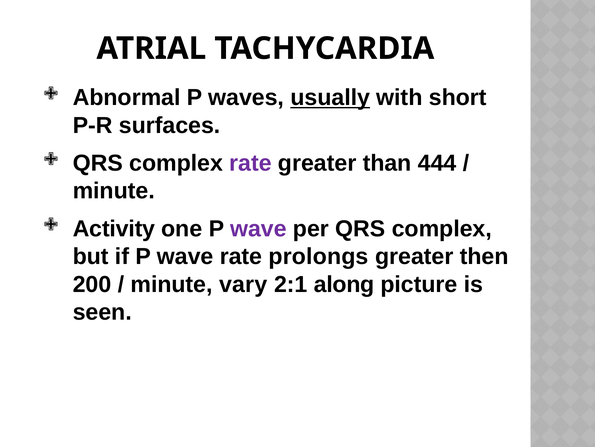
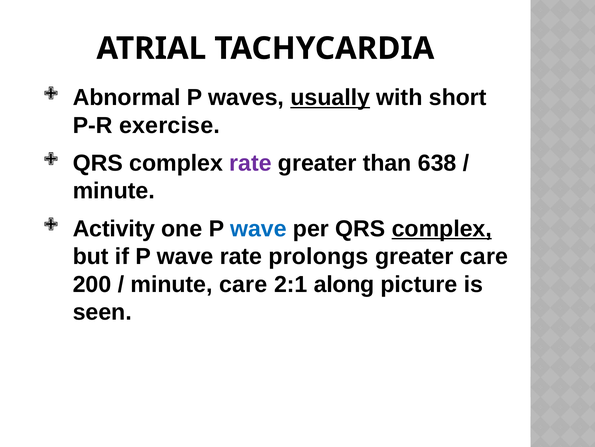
surfaces: surfaces -> exercise (169, 125)
444: 444 -> 638 (437, 163)
wave colour: purple -> blue (258, 228)
complex underline: none -> present (442, 228)
greater then: then -> care (484, 256)
minute vary: vary -> care (243, 284)
